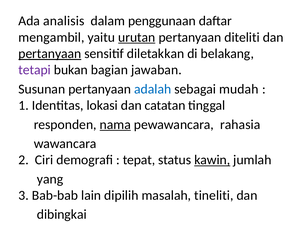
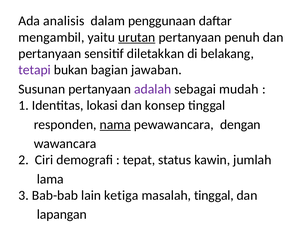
diteliti: diteliti -> penuh (242, 37)
pertanyaan underline: present -> none (50, 54)
adalah colour: blue -> purple (153, 89)
catatan: catatan -> konsep (165, 106)
rahasia: rahasia -> dengan (240, 125)
kawin underline: present -> none (212, 160)
yang: yang -> lama (50, 179)
dipilih: dipilih -> ketiga (121, 196)
masalah tineliti: tineliti -> tinggal (214, 196)
dibingkai: dibingkai -> lapangan (62, 215)
